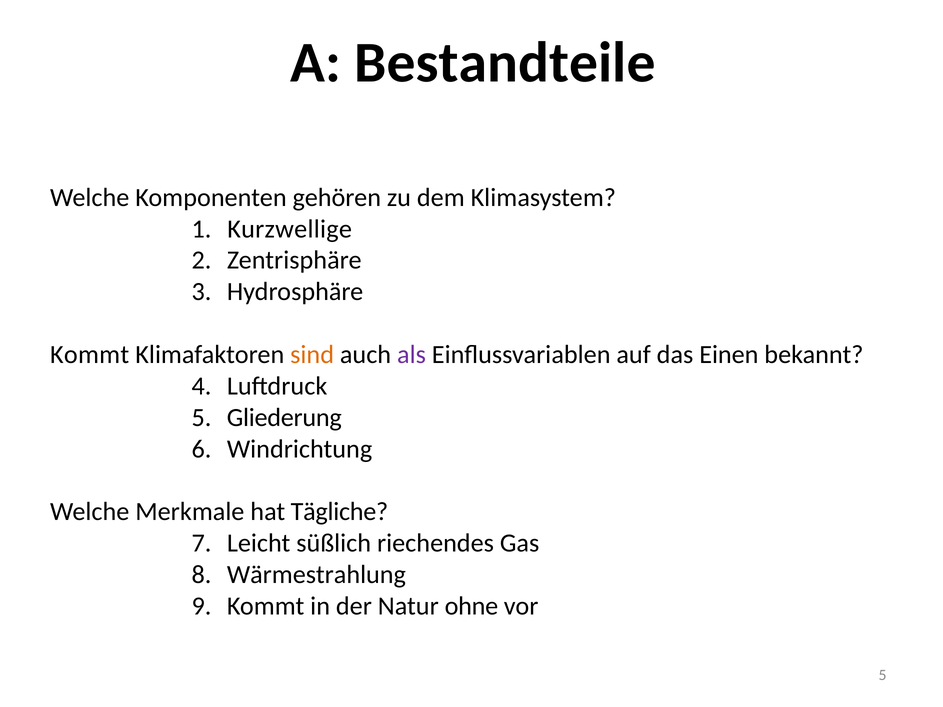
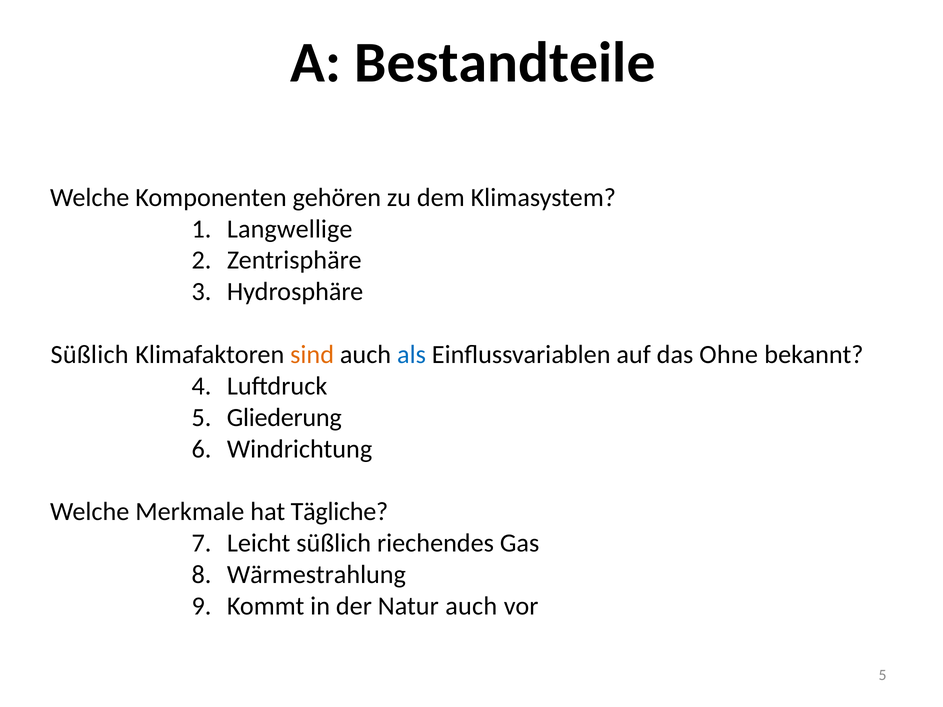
Kurzwellige: Kurzwellige -> Langwellige (290, 229)
Kommt: Kommt -> Süßlich (90, 355)
als colour: purple -> blue (411, 355)
Einen: Einen -> Ohne (729, 355)
Natur ohne: ohne -> auch (471, 606)
